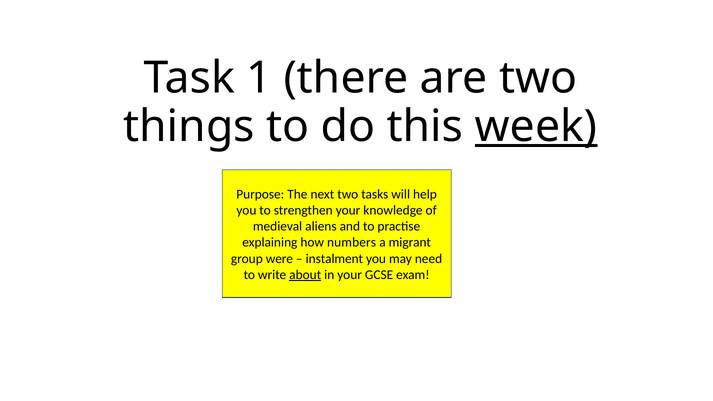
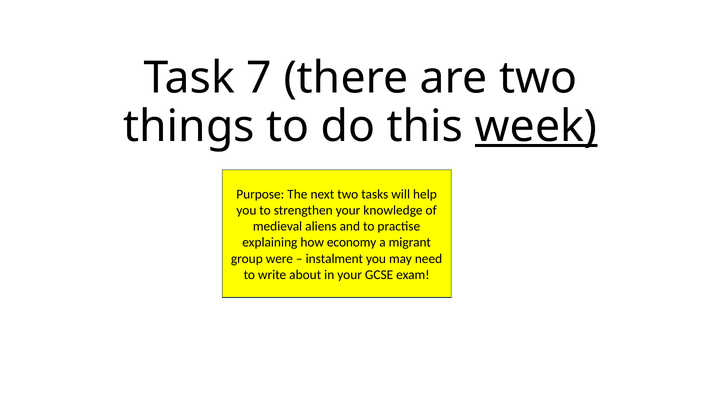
1: 1 -> 7 (259, 78)
numbers: numbers -> economy (352, 243)
about underline: present -> none (305, 275)
